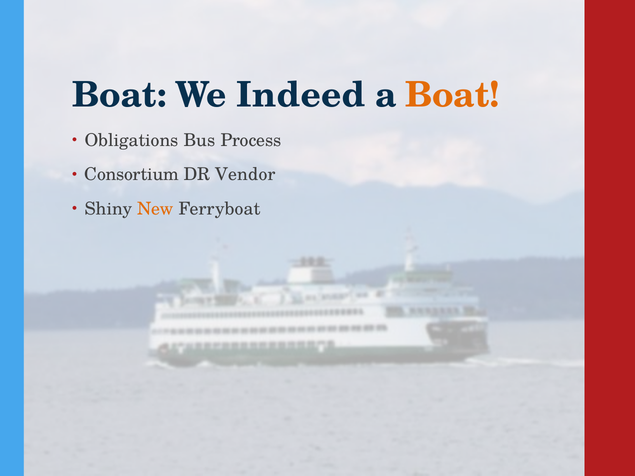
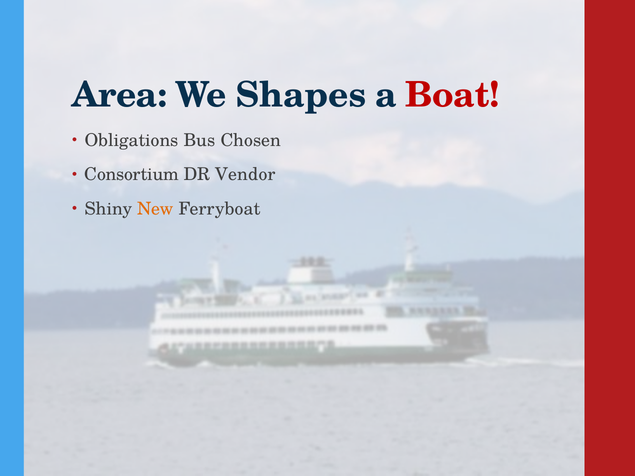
Boat: Boat -> Area (119, 95)
Indeed: Indeed -> Shapes (301, 95)
Boat colour: orange -> red (452, 95)
Process: Process -> Chosen (251, 140)
